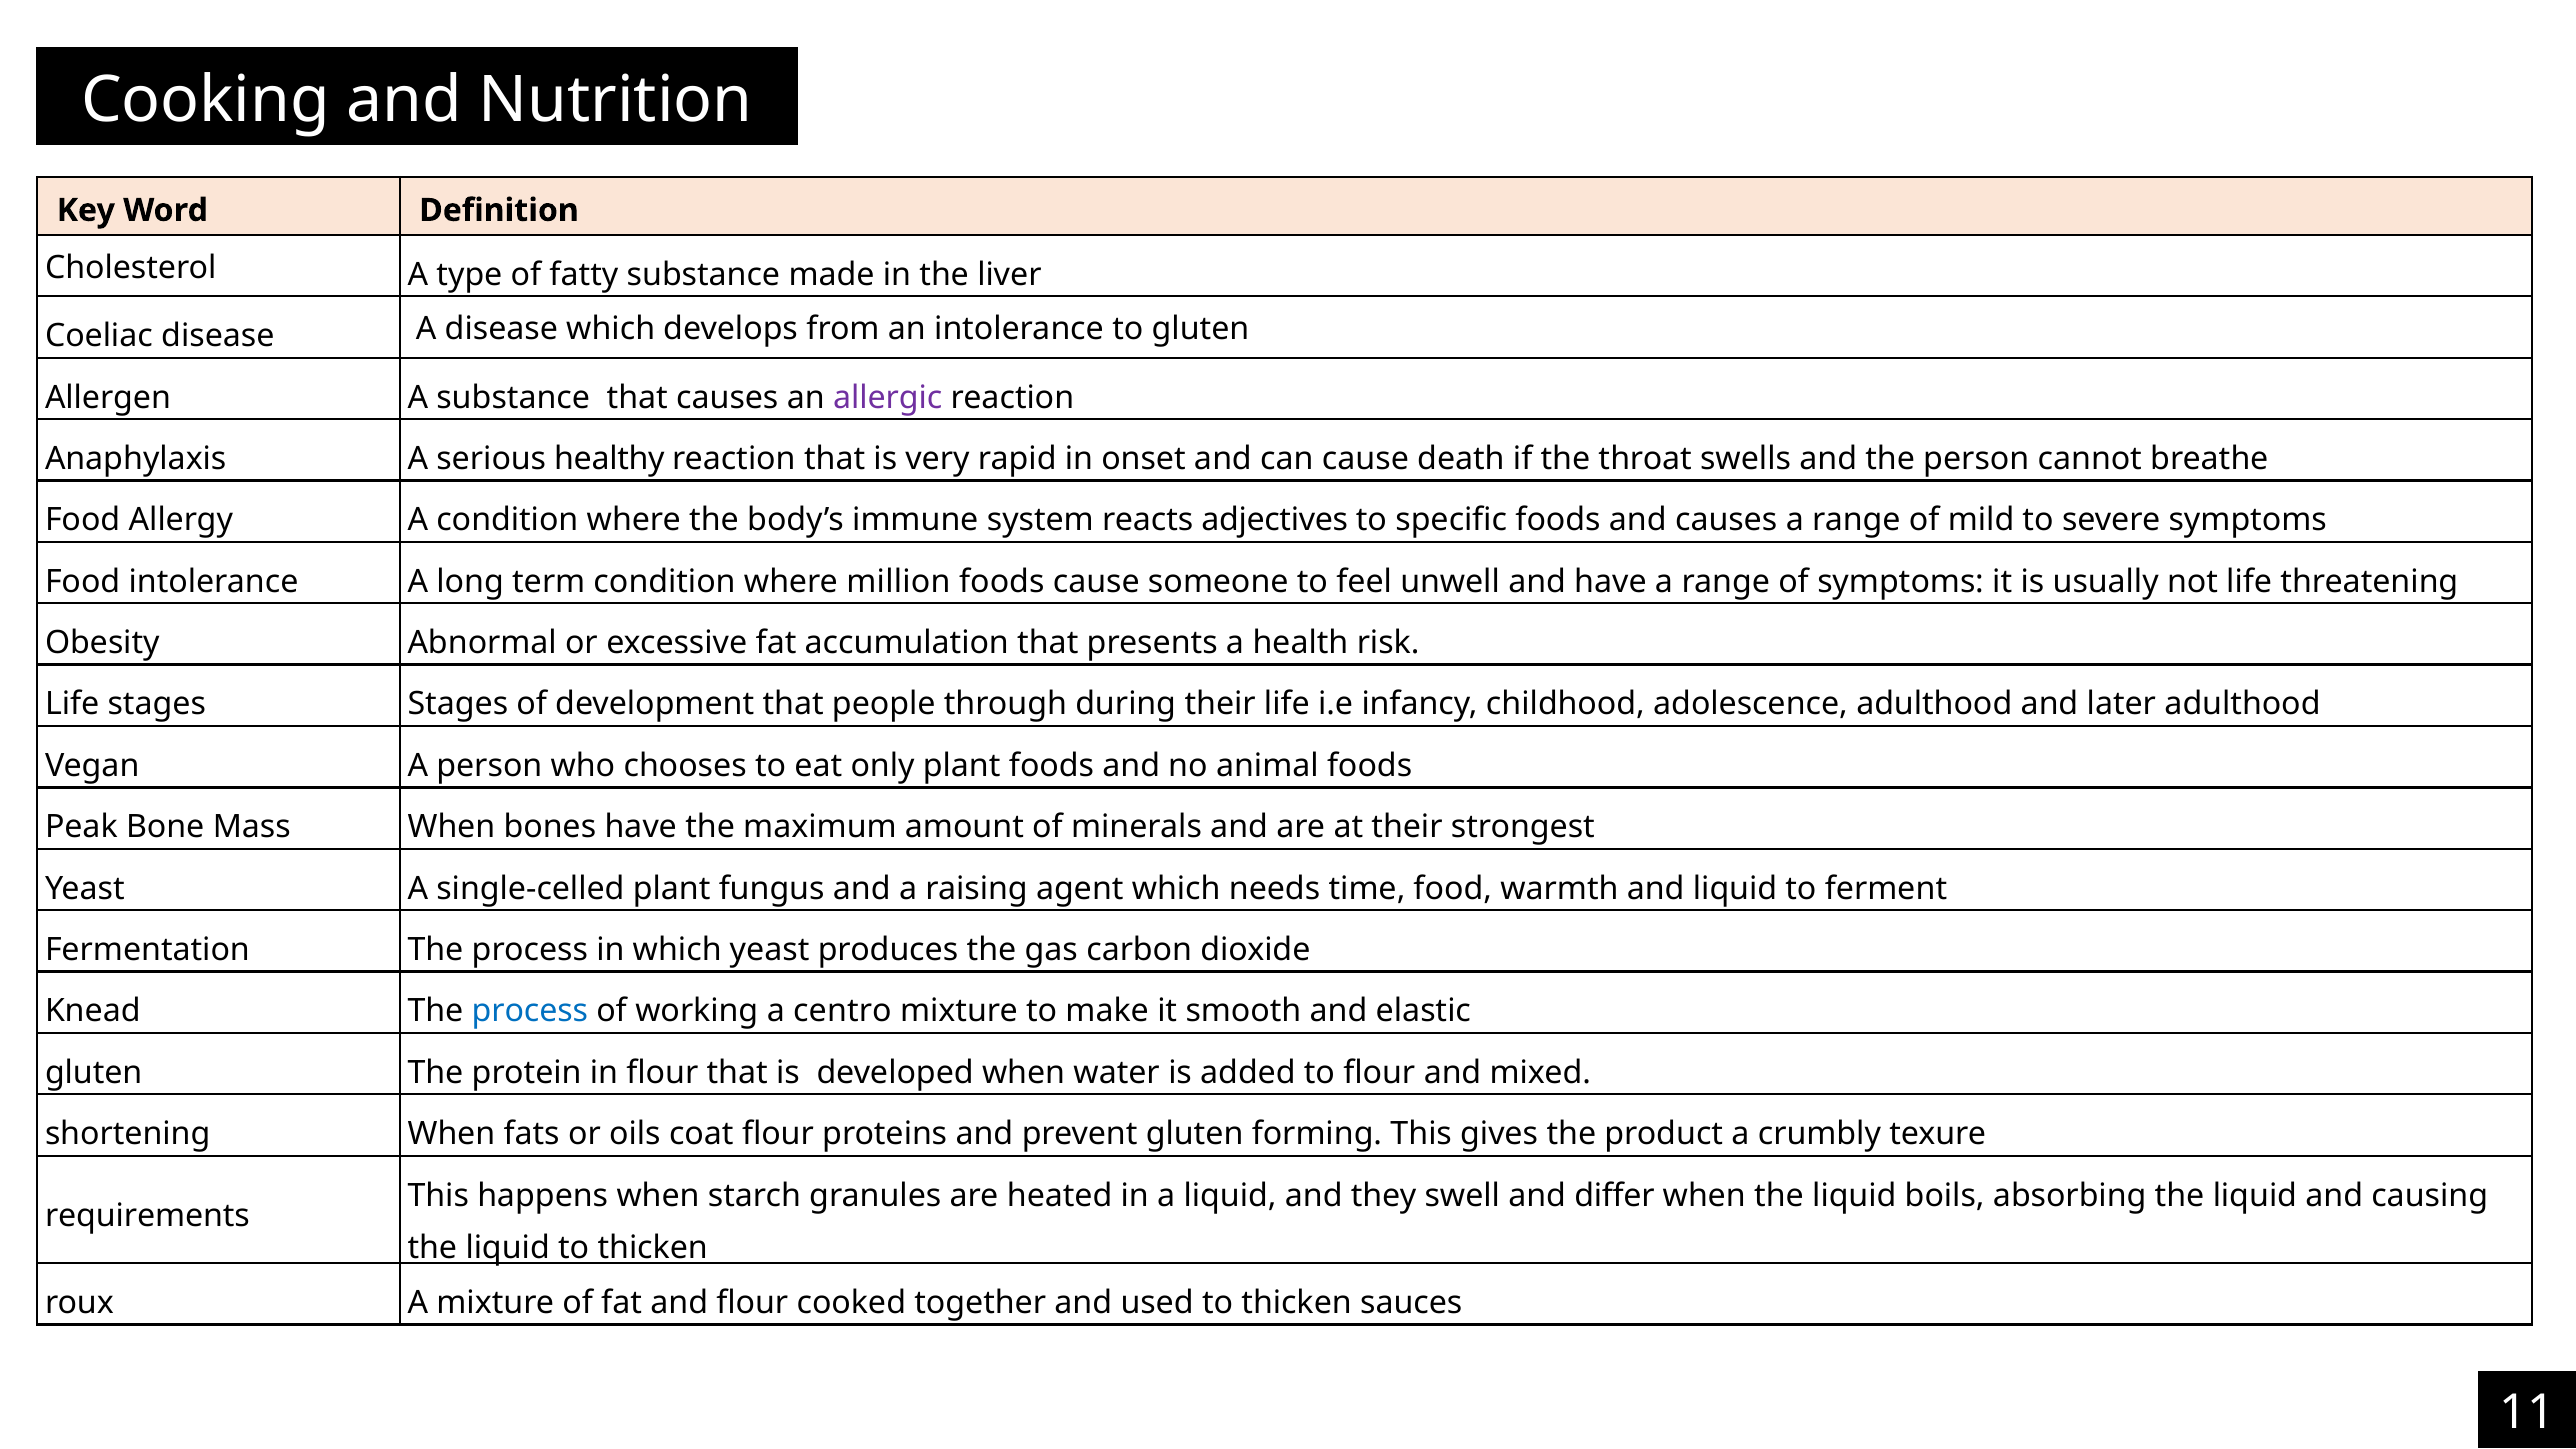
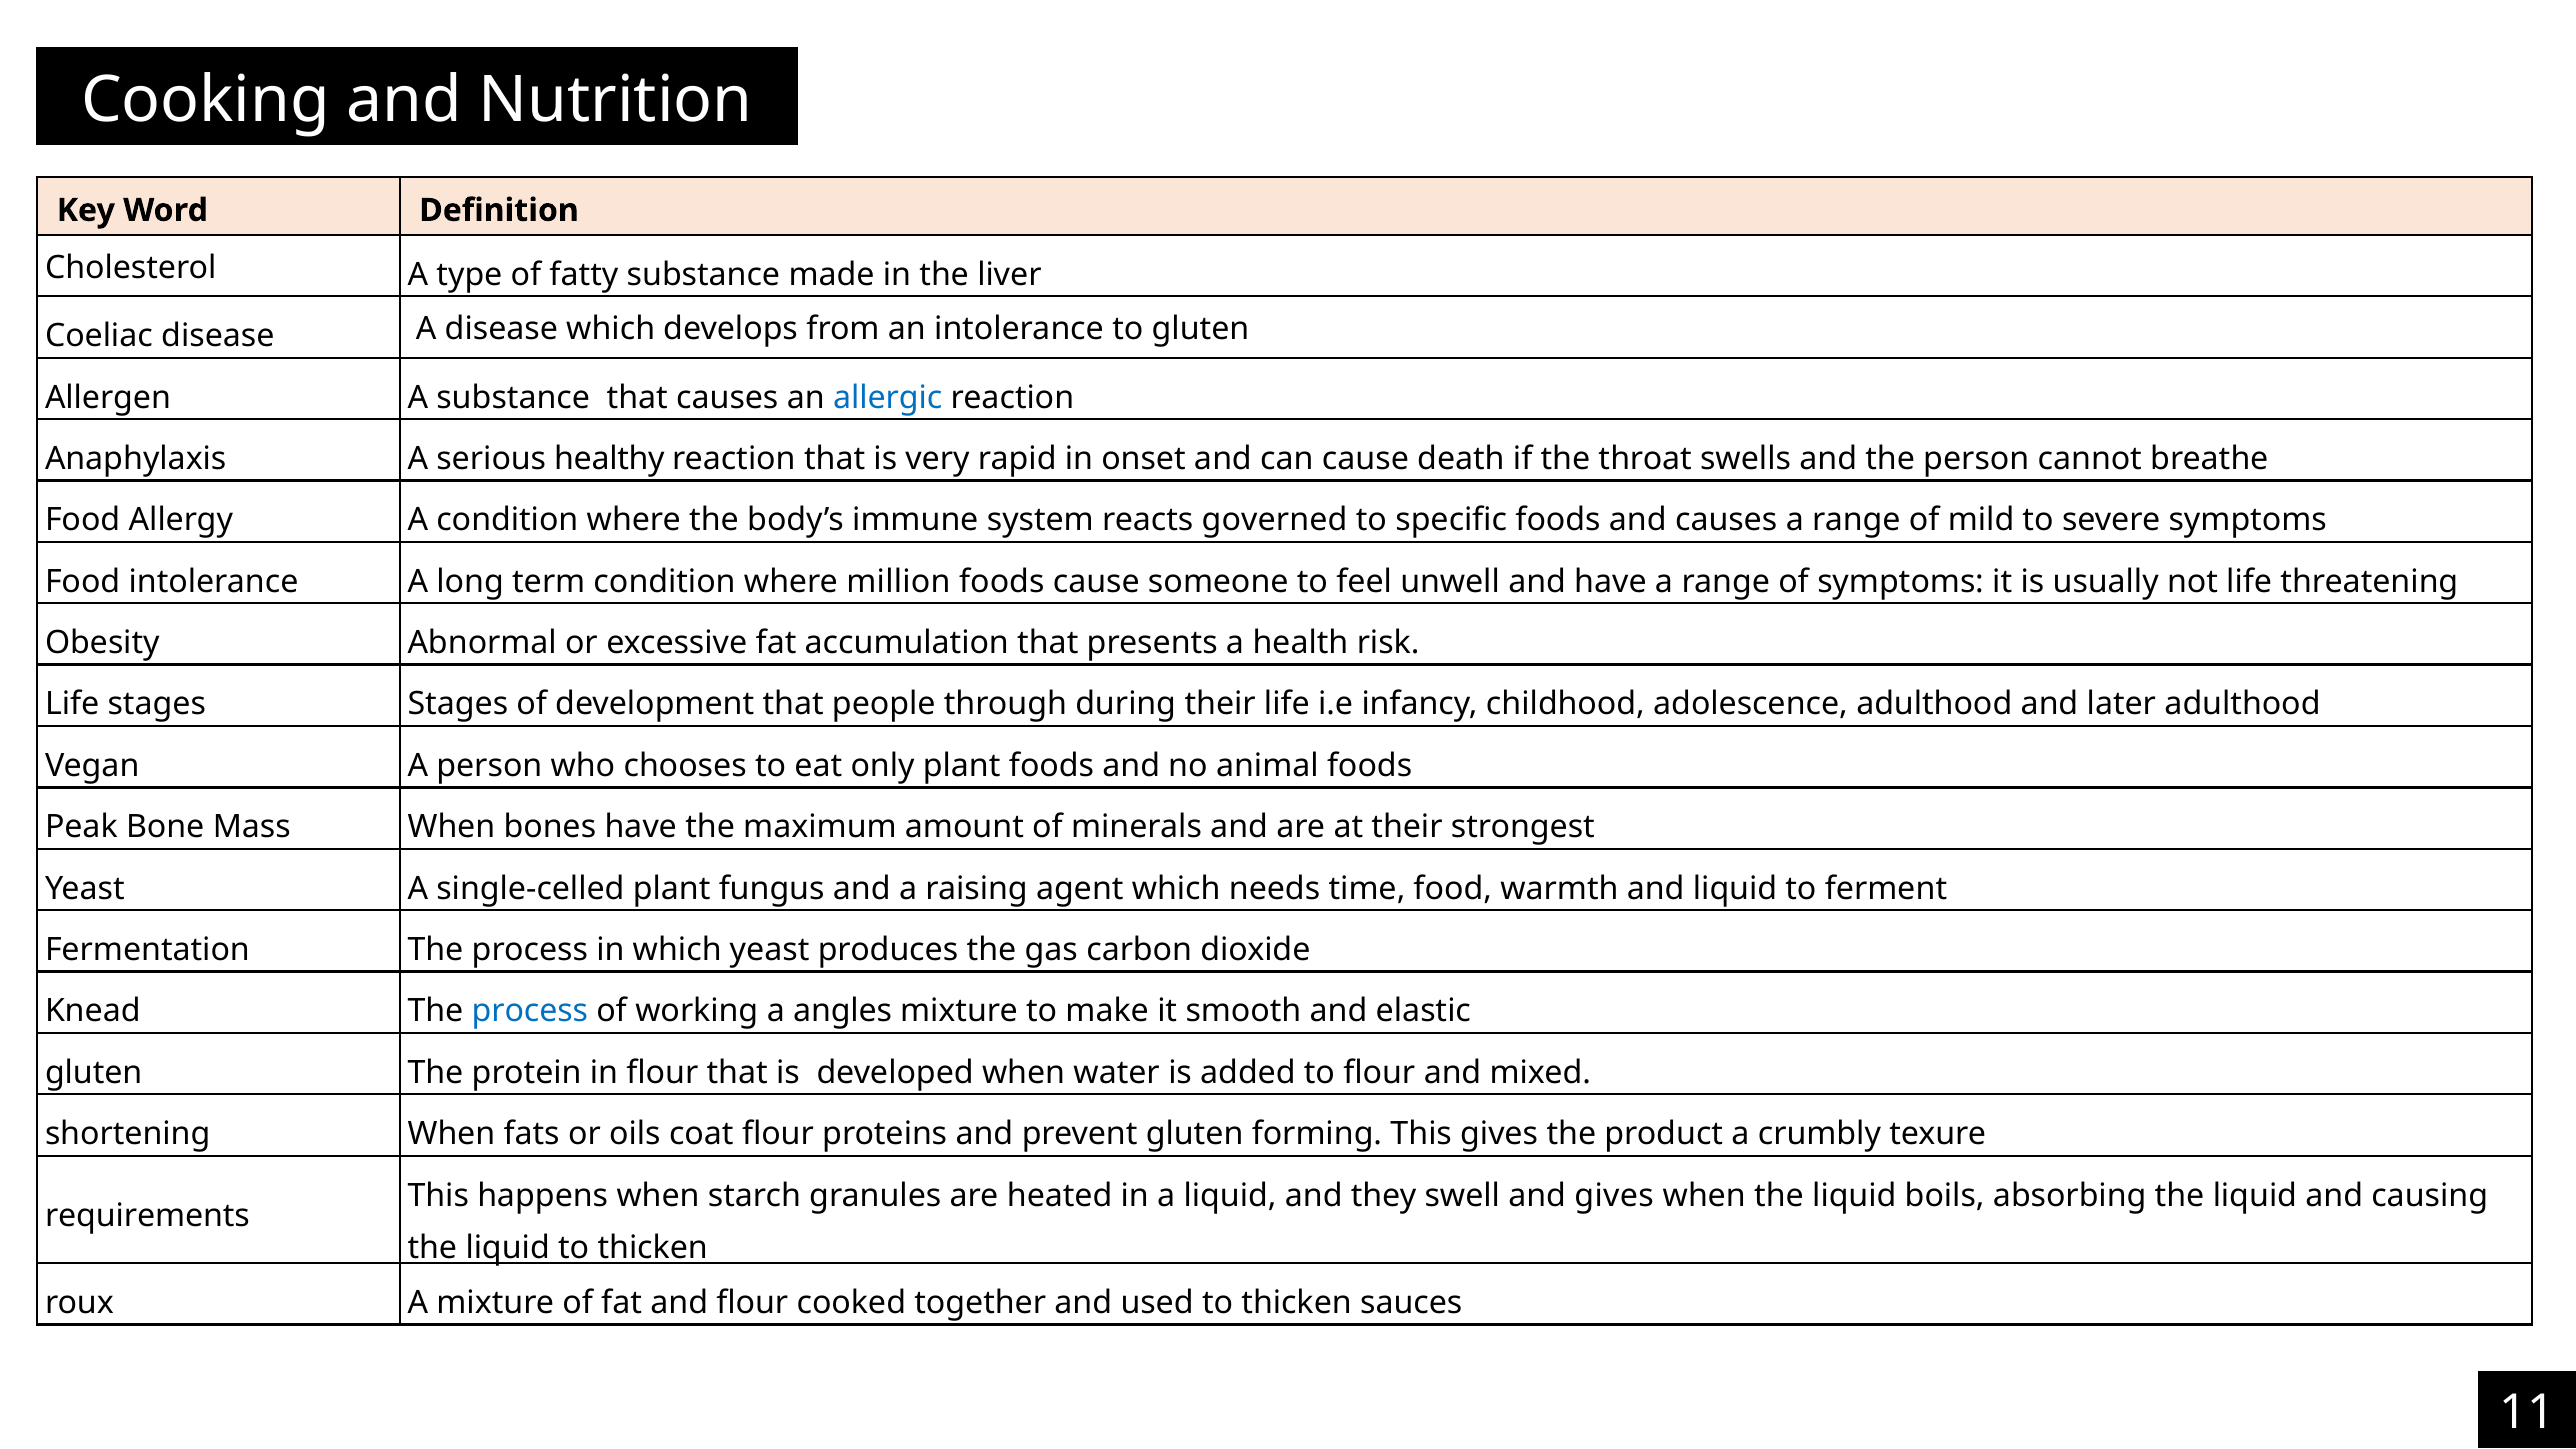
allergic colour: purple -> blue (888, 397)
adjectives: adjectives -> governed (1274, 520)
centro: centro -> angles (843, 1011)
and differ: differ -> gives (1614, 1195)
